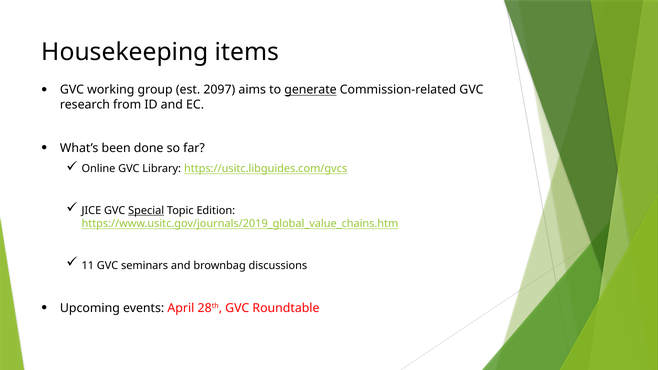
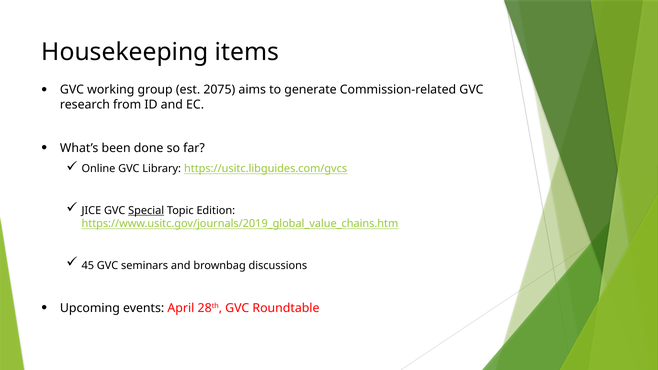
2097: 2097 -> 2075 (219, 90)
generate underline: present -> none (310, 90)
11: 11 -> 45 (88, 265)
